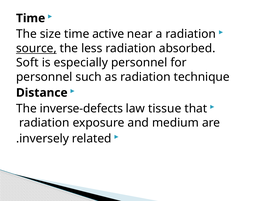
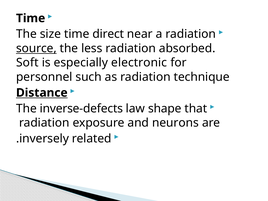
active: active -> direct (108, 34)
especially personnel: personnel -> electronic (139, 63)
Distance underline: none -> present (42, 93)
tissue: tissue -> shape (165, 109)
medium: medium -> neurons (175, 123)
